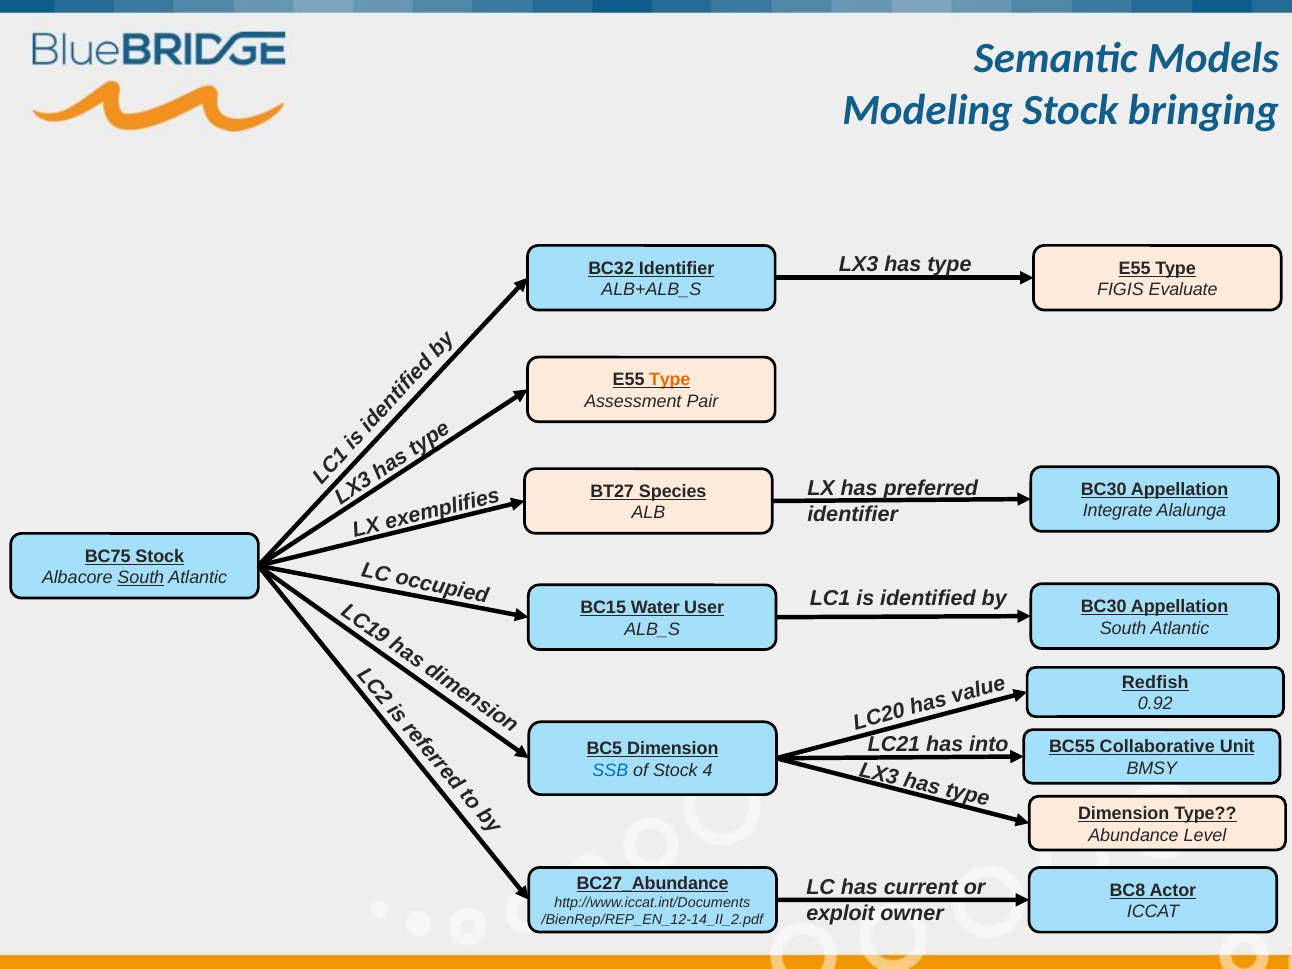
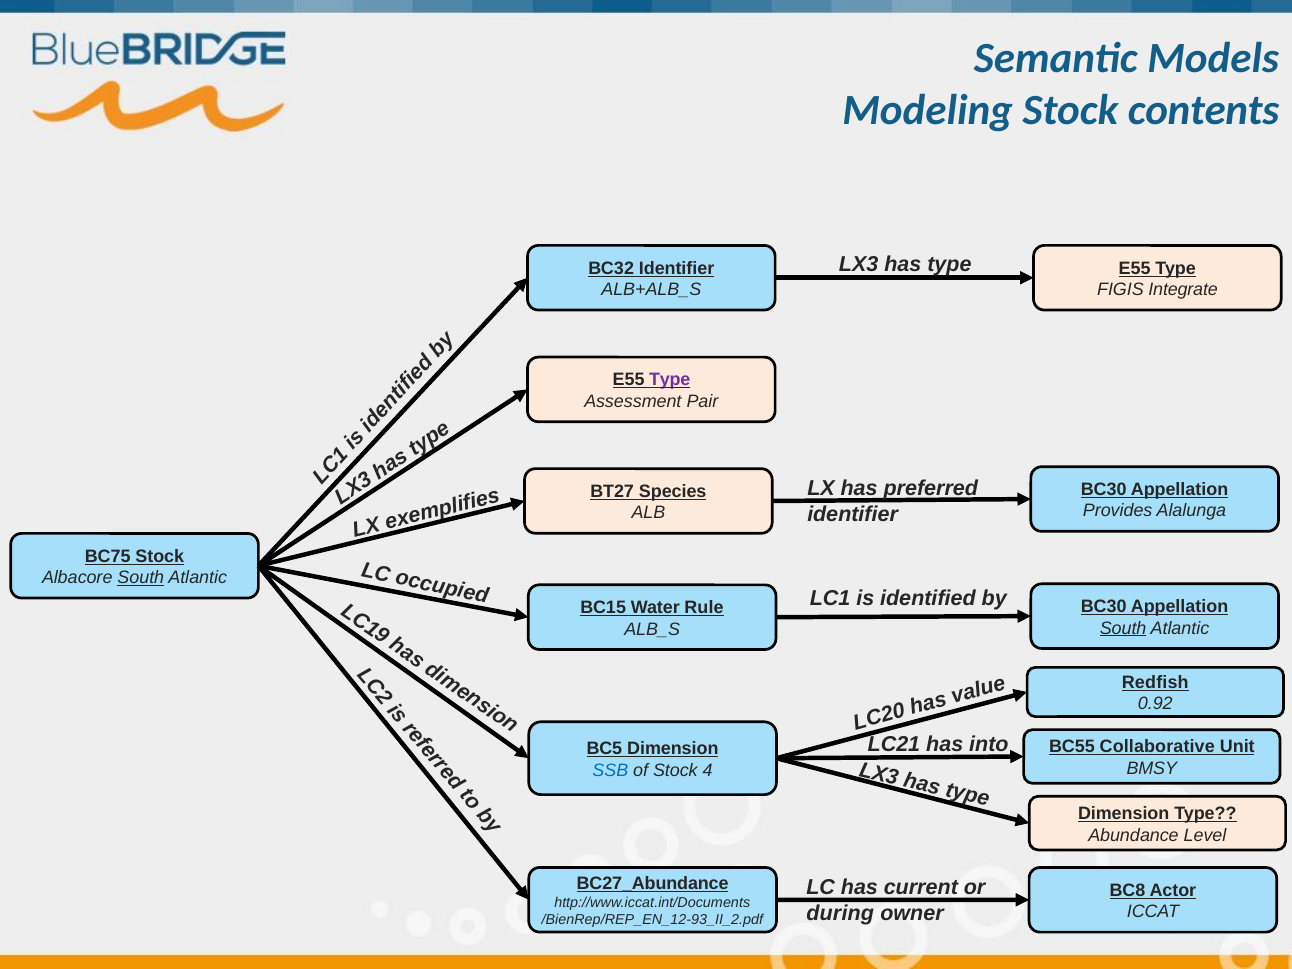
bringing: bringing -> contents (1204, 110)
Evaluate: Evaluate -> Integrate (1183, 290)
Type colour: orange -> purple (670, 380)
Integrate: Integrate -> Provides (1118, 511)
User: User -> Rule (704, 608)
South underline: none -> present (1123, 628)
exploit: exploit -> during (840, 913)
/BienRep/REP_EN_12-14_II_2.pdf: /BienRep/REP_EN_12-14_II_2.pdf -> /BienRep/REP_EN_12-93_II_2.pdf (652, 920)
